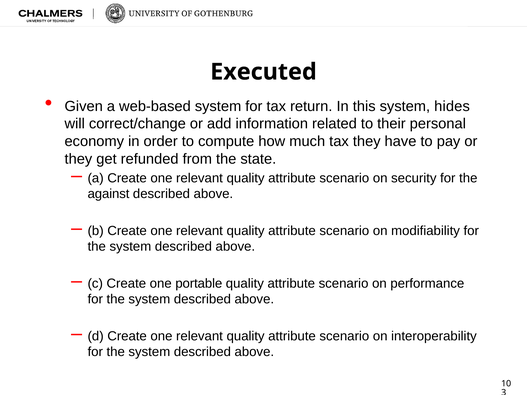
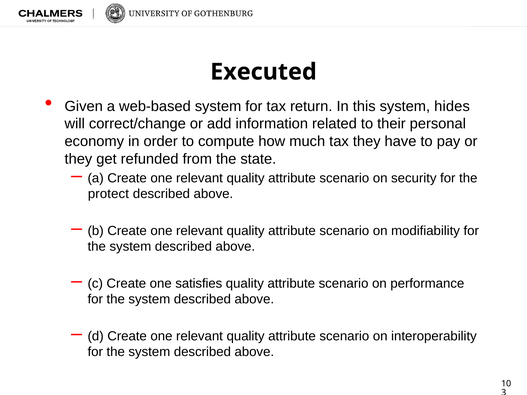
against: against -> protect (108, 194)
portable: portable -> satisfies (199, 284)
